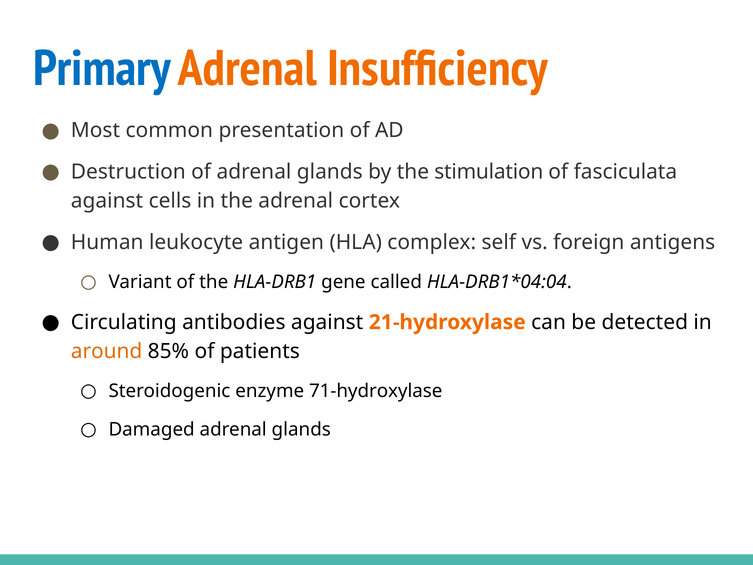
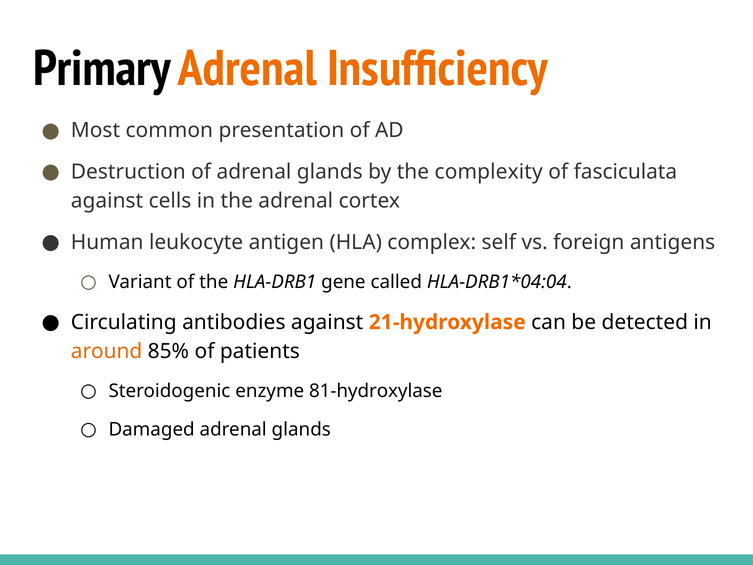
Primary colour: blue -> black (102, 69)
stimulation: stimulation -> complexity (489, 172)
71-hydroxylase: 71-hydroxylase -> 81-hydroxylase (376, 391)
